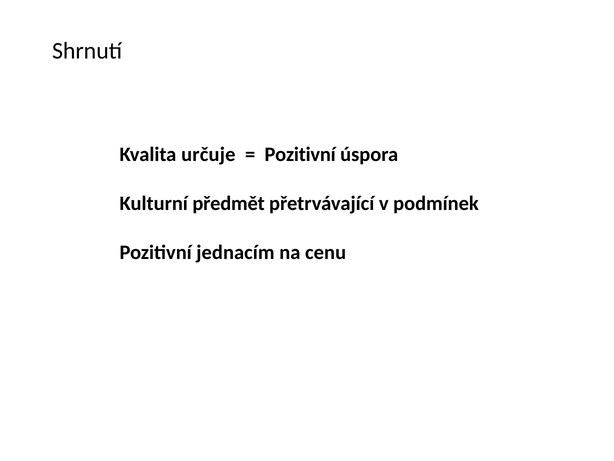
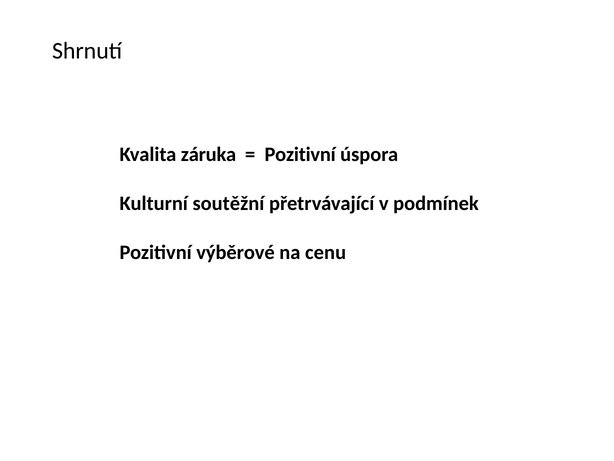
určuje: určuje -> záruka (209, 154)
předmět: předmět -> soutěžní (228, 203)
jednacím: jednacím -> výběrové (236, 252)
